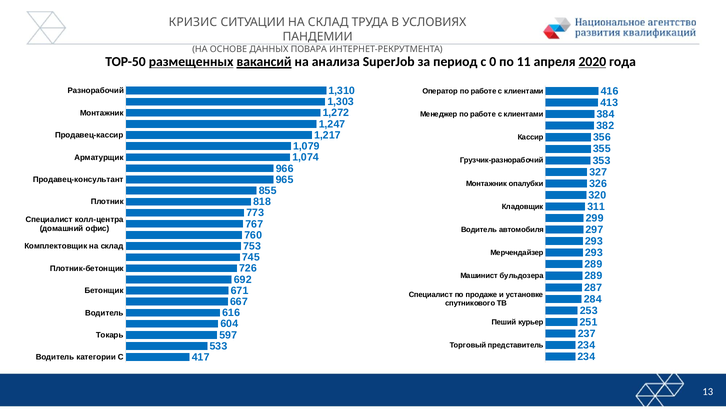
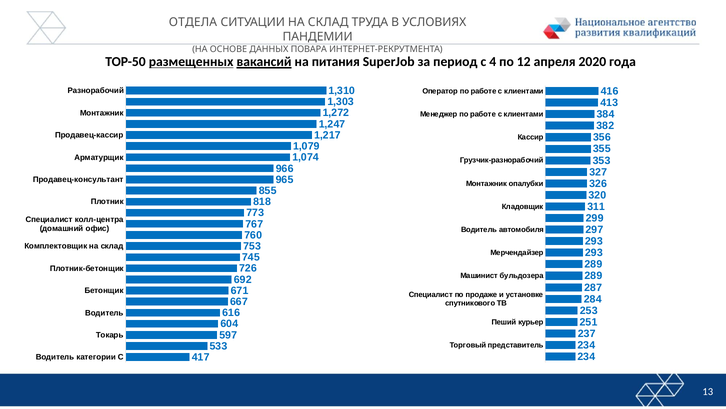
КРИЗИС: КРИЗИС -> ОТДЕЛА (193, 22)
анализа: анализа -> питания (336, 62)
0: 0 -> 4 (493, 62)
11: 11 -> 12 (524, 62)
2020 underline: present -> none (592, 62)
